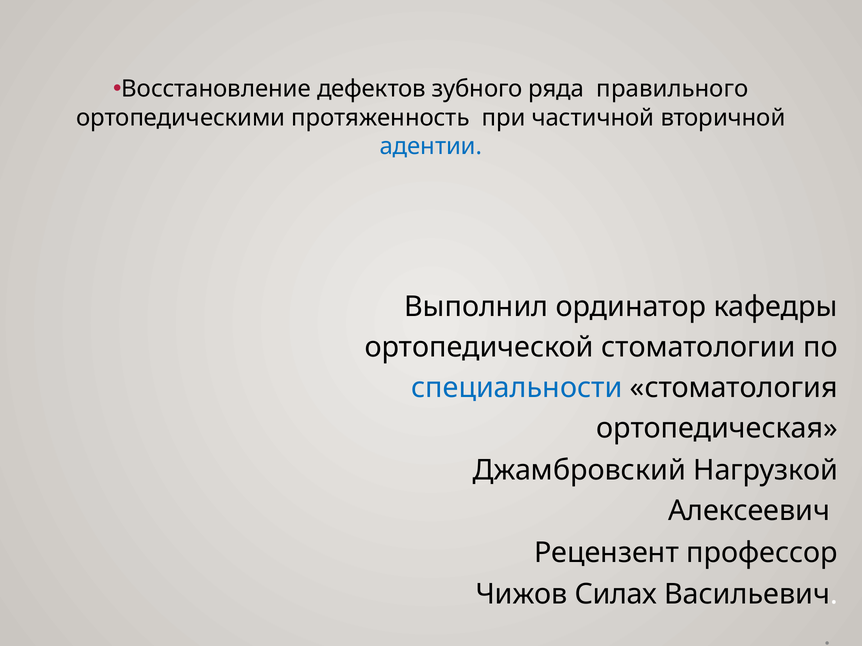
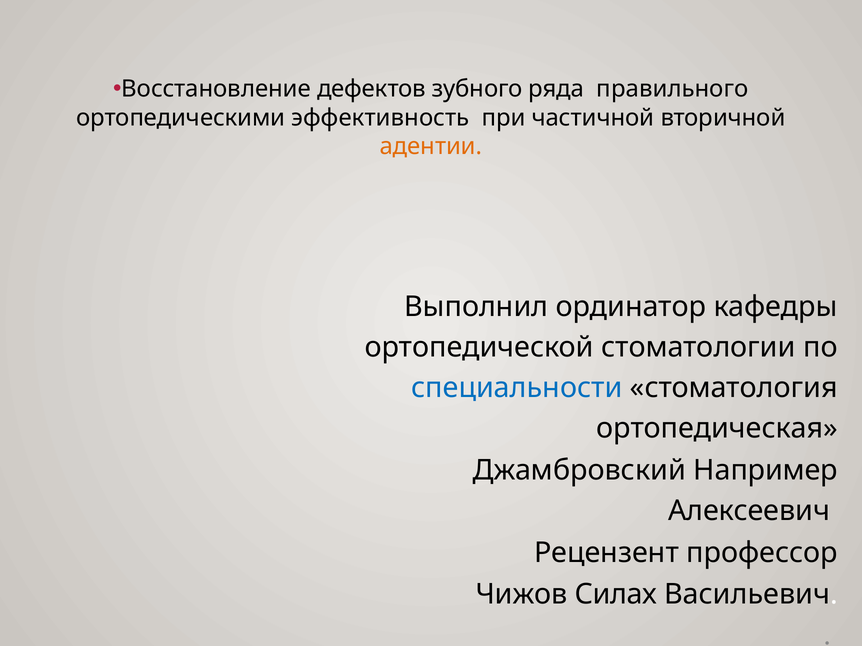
протяженность: протяженность -> эффективность (380, 118)
адентии colour: blue -> orange (431, 147)
Нагрузкой: Нагрузкой -> Например (766, 471)
